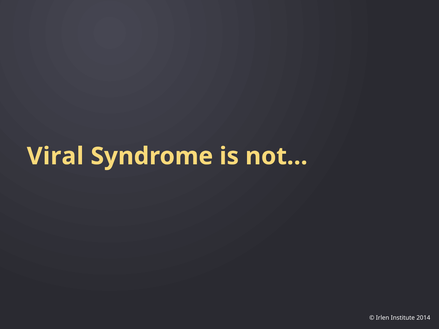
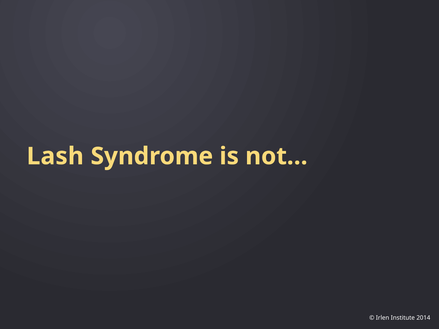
Viral: Viral -> Lash (55, 156)
